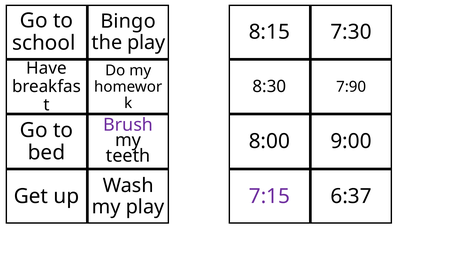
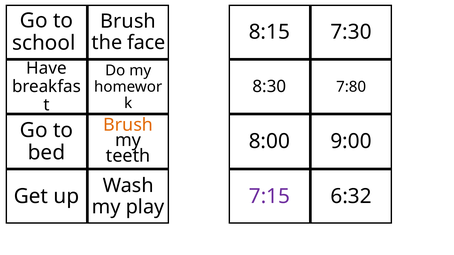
Bingo: Bingo -> Brush (128, 21)
the play: play -> face (146, 43)
7:90: 7:90 -> 7:80 (351, 87)
Brush colour: purple -> orange (128, 125)
6:37: 6:37 -> 6:32 (351, 196)
